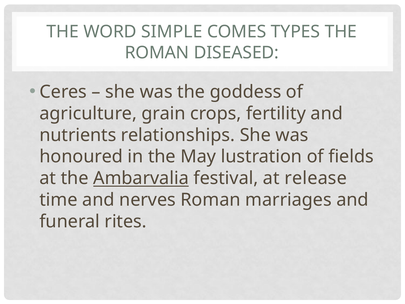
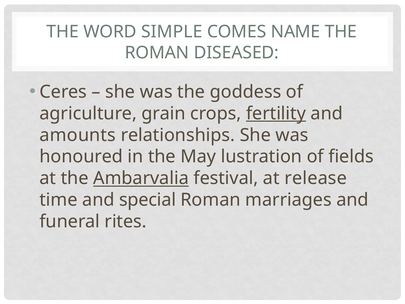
TYPES: TYPES -> NAME (296, 32)
fertility underline: none -> present (276, 113)
nutrients: nutrients -> amounts (78, 135)
nerves: nerves -> special (148, 200)
